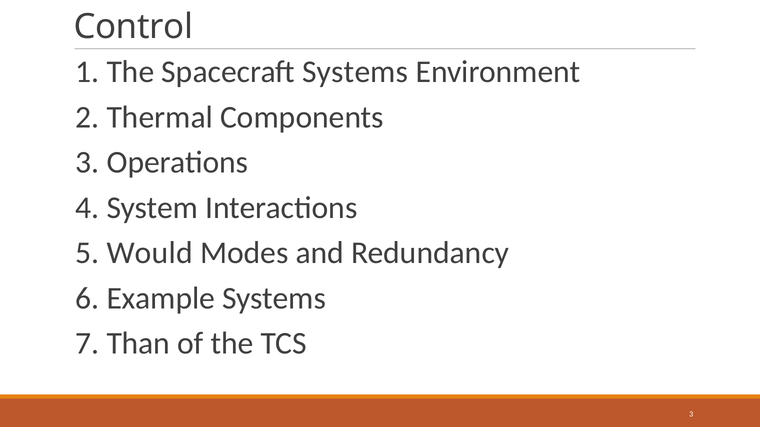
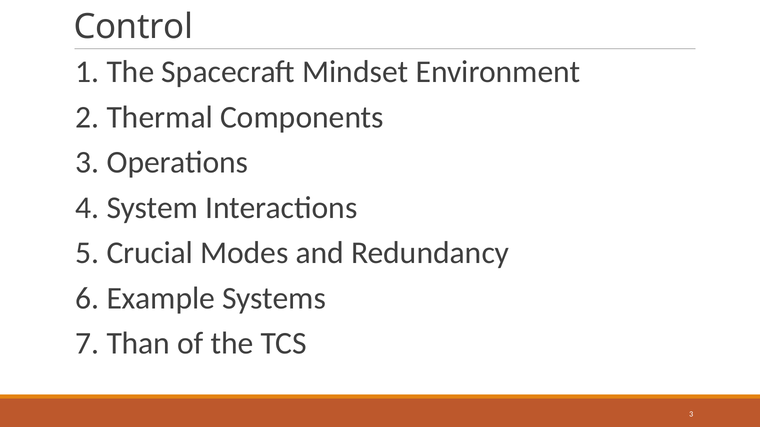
Spacecraft Systems: Systems -> Mindset (355, 72)
Would: Would -> Crucial (150, 253)
